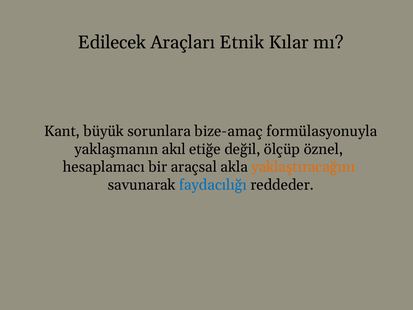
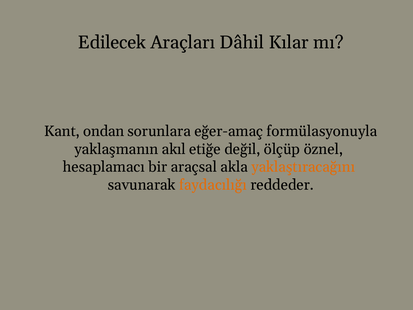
Etnik: Etnik -> Dâhil (242, 42)
büyük: büyük -> ondan (104, 131)
bize-amaç: bize-amaç -> eğer-amaç (229, 131)
faydacılığı colour: blue -> orange (213, 185)
